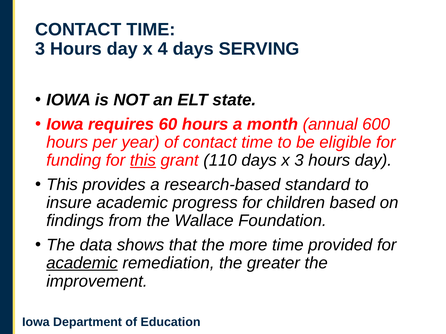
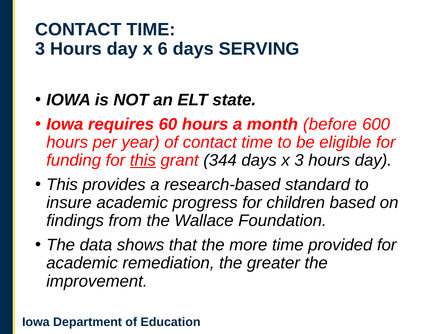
4: 4 -> 6 (163, 49)
annual: annual -> before (330, 125)
110: 110 -> 344 (220, 161)
academic underline: present -> none (82, 264)
